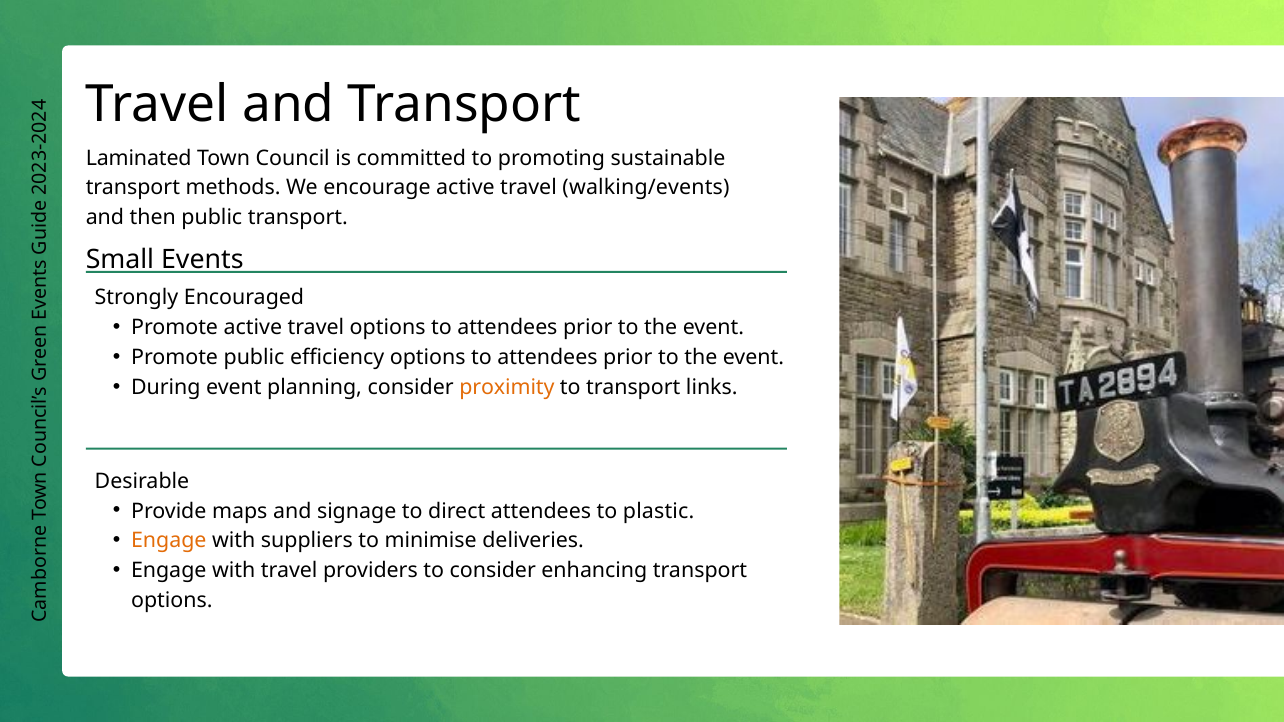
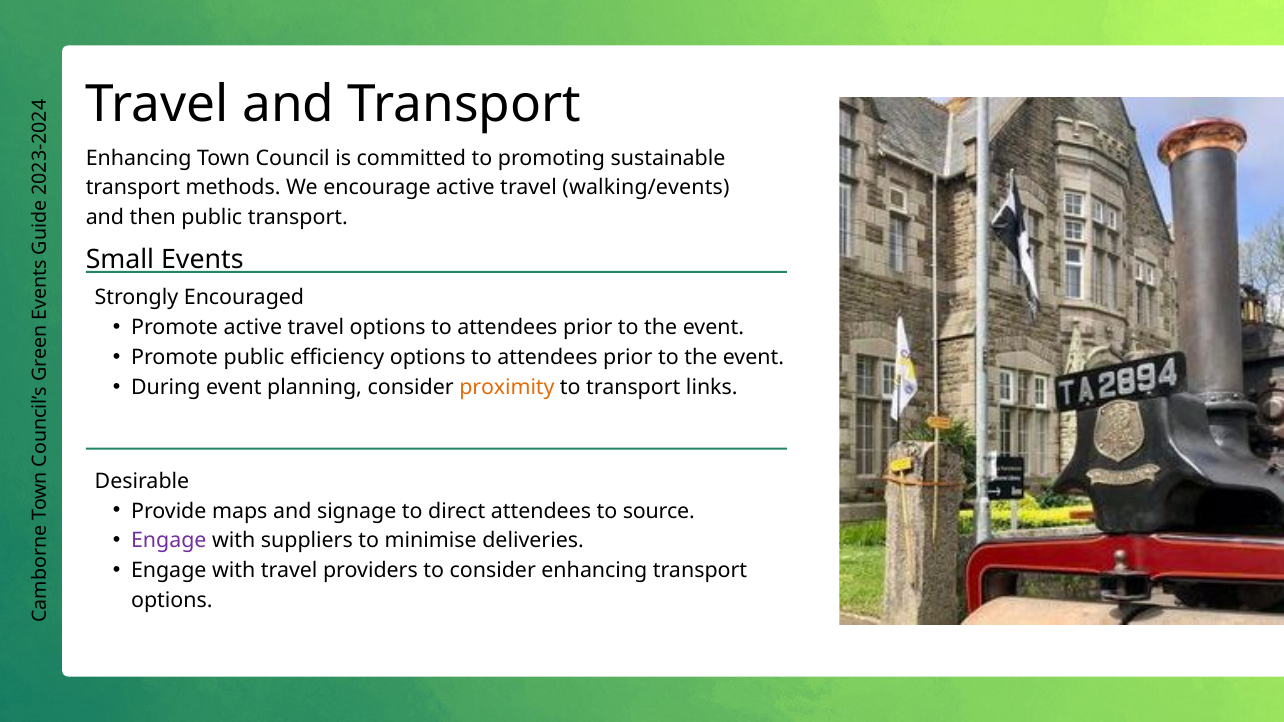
Laminated: Laminated -> Enhancing (139, 158)
plastic: plastic -> source (659, 511)
Engage colour: orange -> purple (169, 541)
